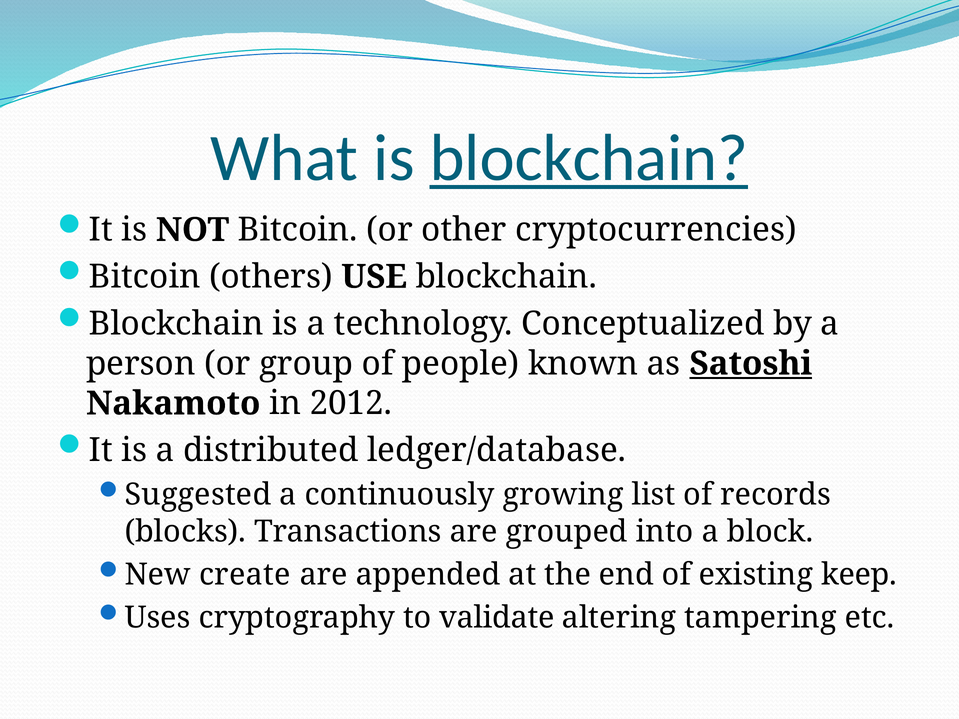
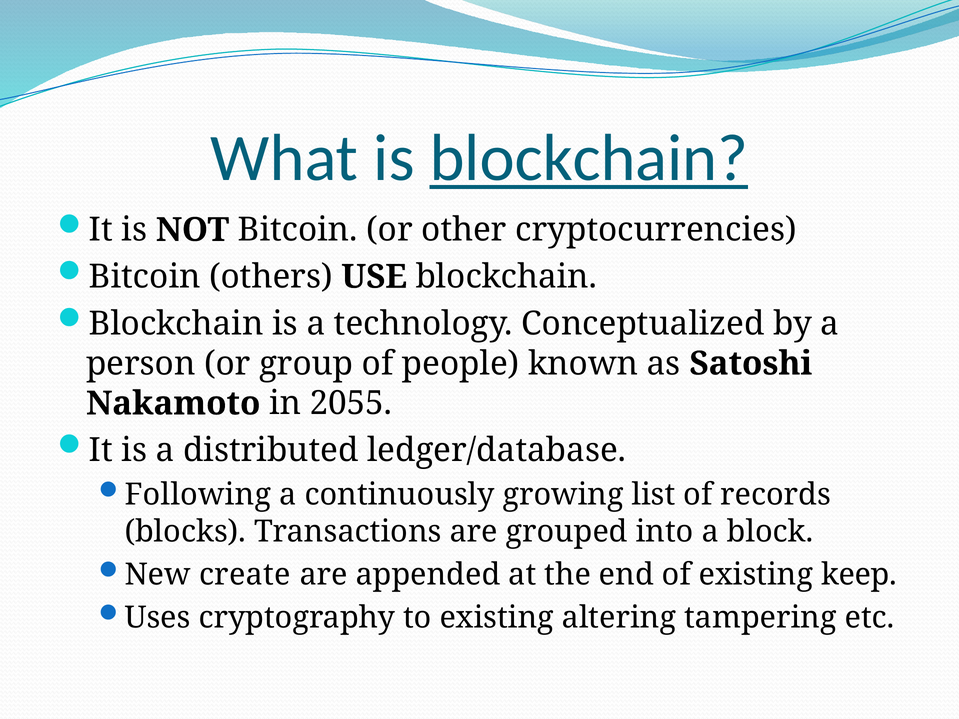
Satoshi underline: present -> none (751, 364)
2012: 2012 -> 2055 (351, 404)
Suggested: Suggested -> Following (198, 495)
to validate: validate -> existing (497, 618)
